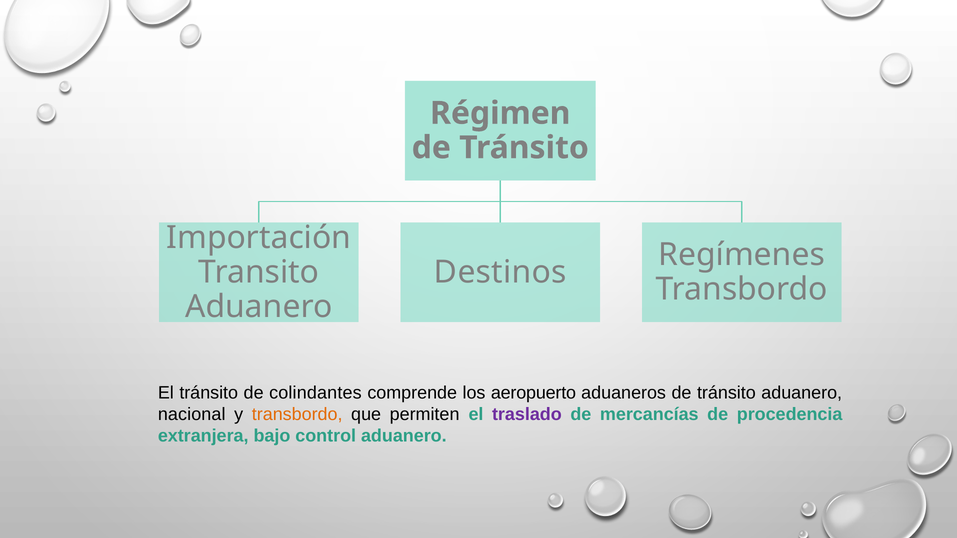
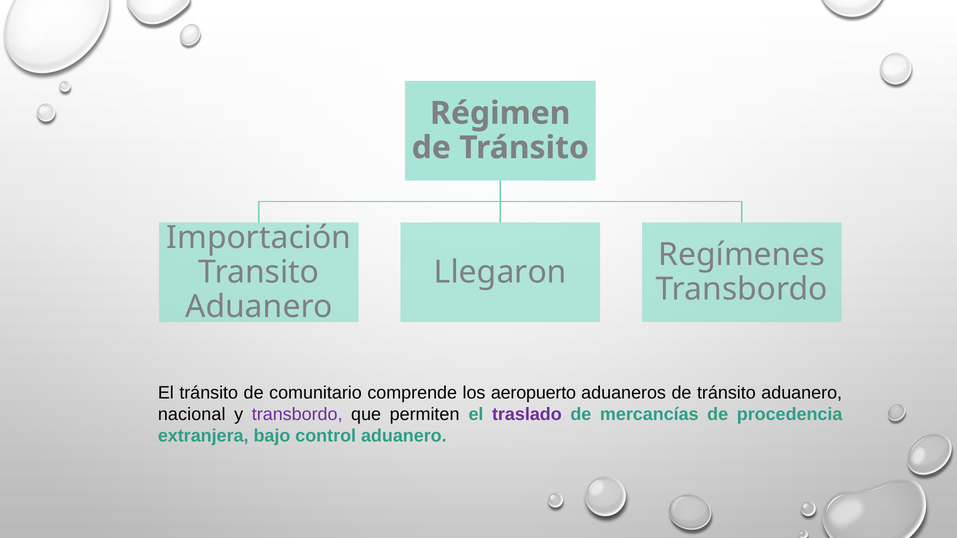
Destinos: Destinos -> Llegaron (500, 272)
colindantes: colindantes -> comunitario (315, 393)
transbordo colour: orange -> purple (297, 414)
